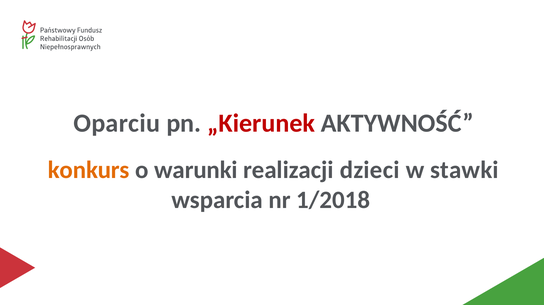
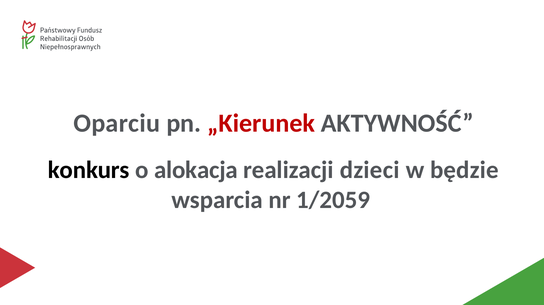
konkurs colour: orange -> black (89, 170)
warunki: warunki -> alokacja (196, 170)
stawki: stawki -> będzie (464, 170)
1/2018: 1/2018 -> 1/2059 (333, 200)
